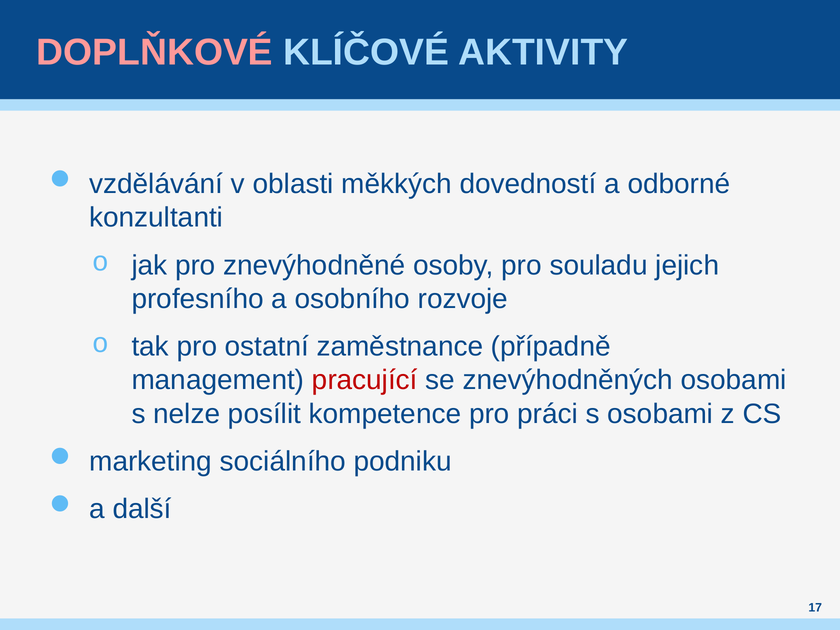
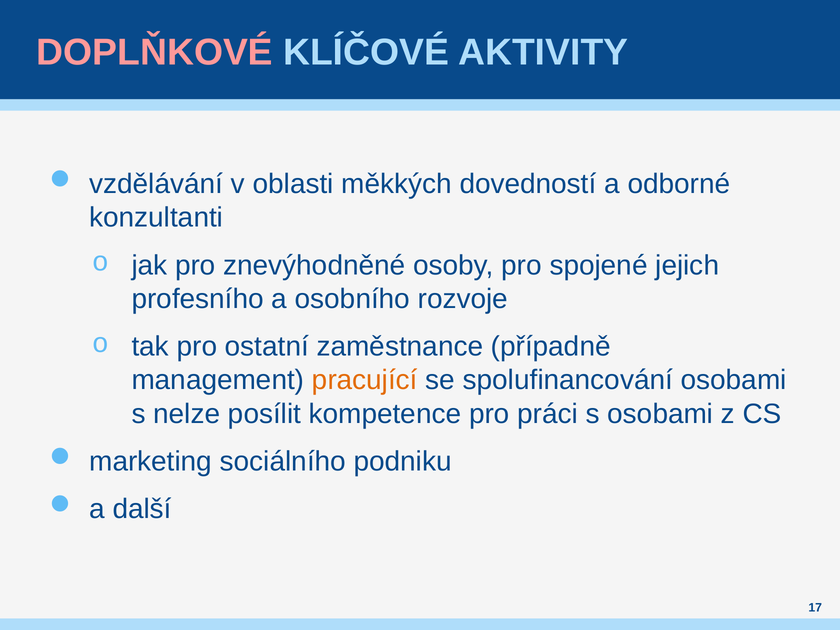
souladu: souladu -> spojené (599, 265)
pracující colour: red -> orange (365, 380)
znevýhodněných: znevýhodněných -> spolufinancování (568, 380)
